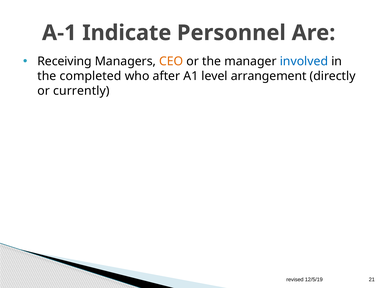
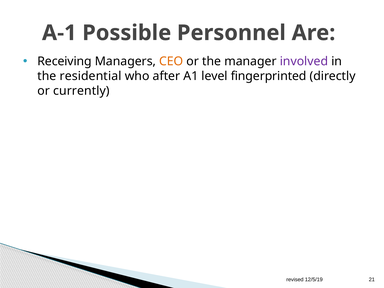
Indicate: Indicate -> Possible (127, 33)
involved colour: blue -> purple (304, 61)
completed: completed -> residential (91, 76)
arrangement: arrangement -> fingerprinted (269, 76)
